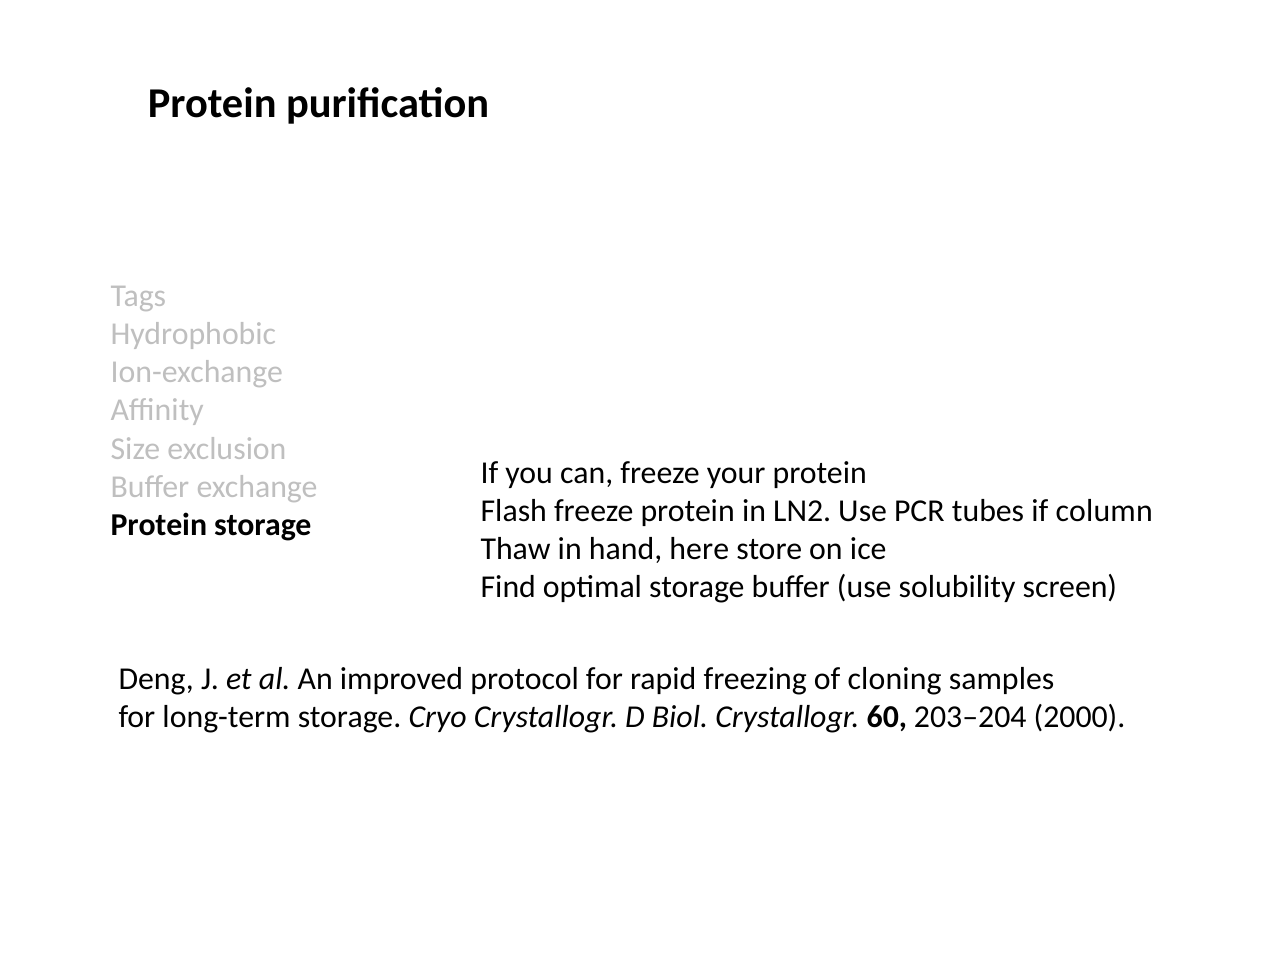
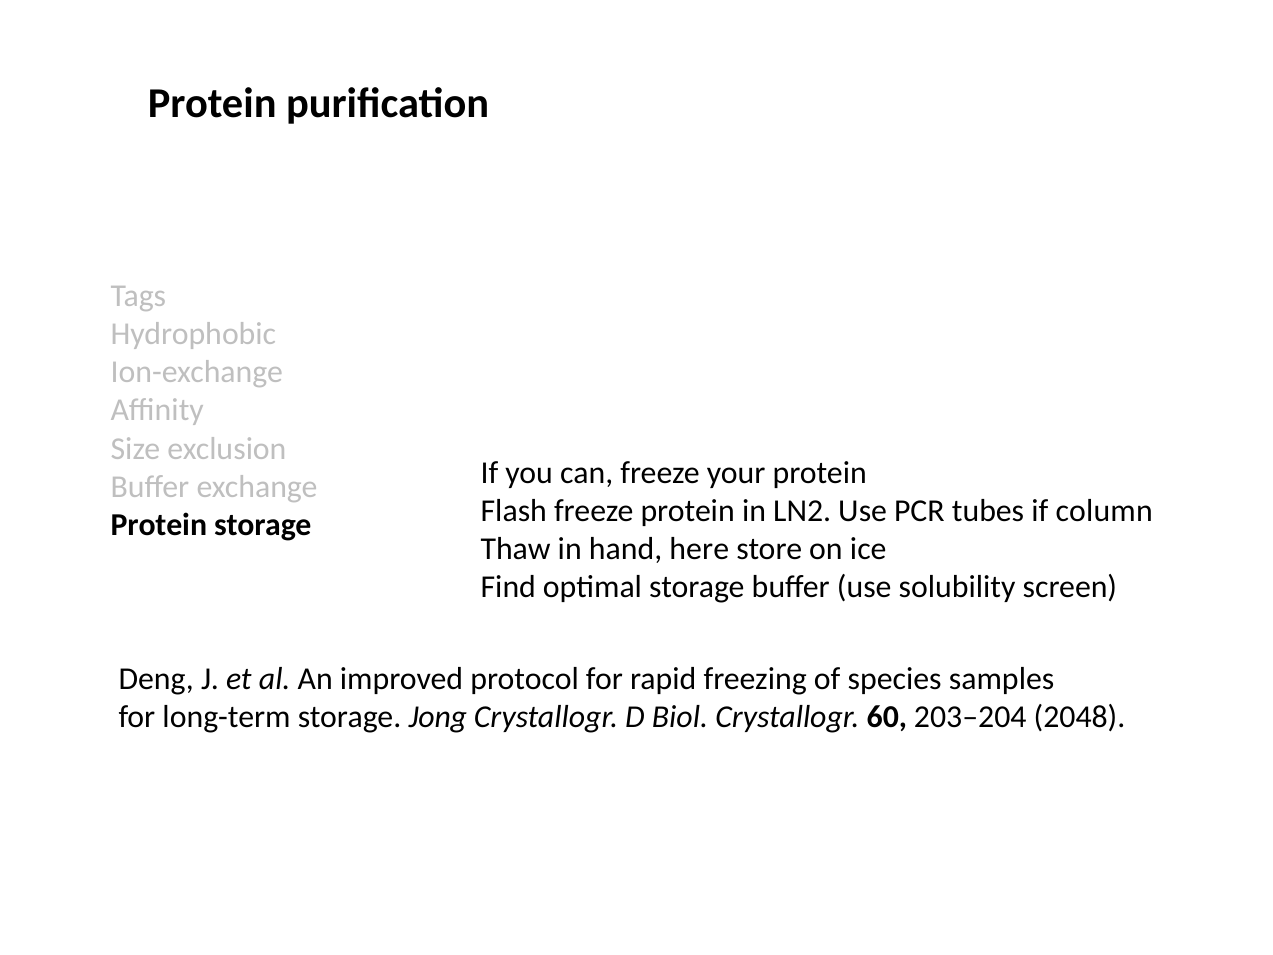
cloning: cloning -> species (895, 679)
Cryo: Cryo -> Jong (438, 717)
2000: 2000 -> 2048 (1080, 717)
